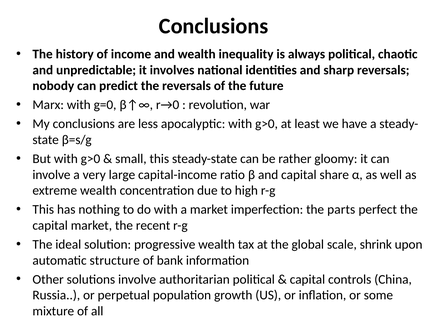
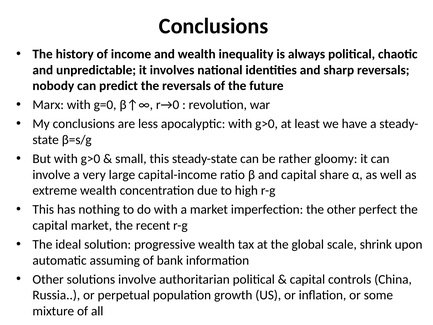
the parts: parts -> other (341, 209)
structure: structure -> assuming (115, 260)
